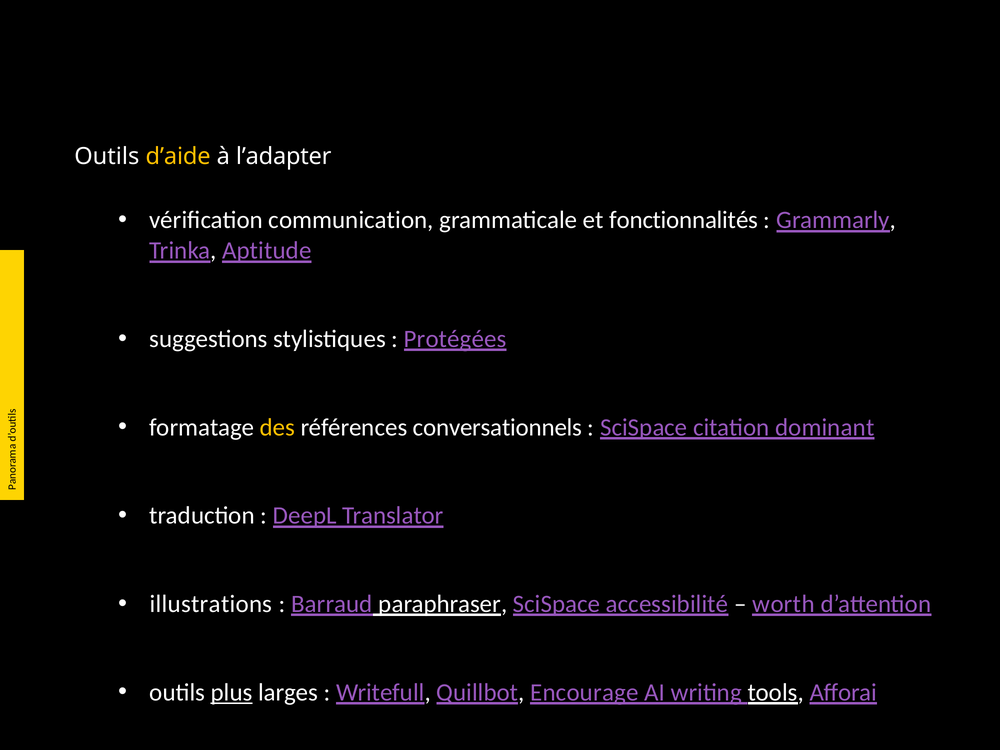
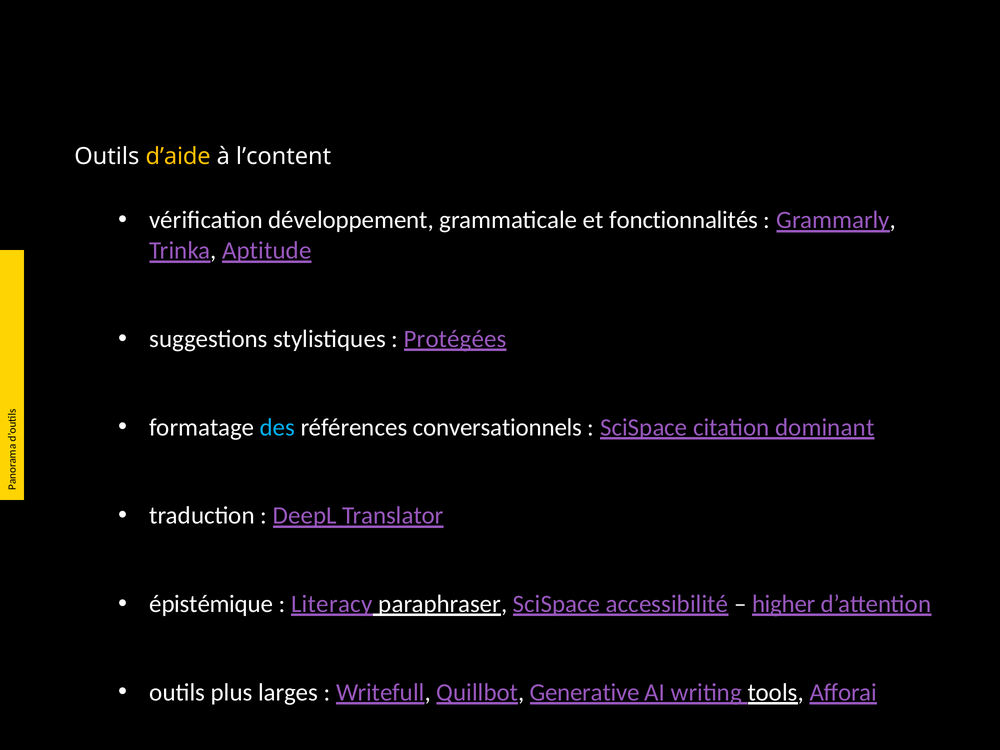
l’adapter: l’adapter -> l’content (284, 156)
communication: communication -> développement (351, 220)
des colour: yellow -> light blue (277, 427)
illustrations: illustrations -> épistémique (211, 604)
Barraud: Barraud -> Literacy (332, 604)
worth: worth -> higher (784, 604)
plus underline: present -> none (232, 692)
Encourage: Encourage -> Generative (585, 692)
